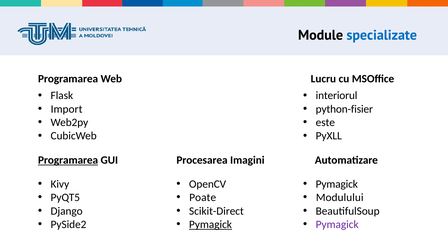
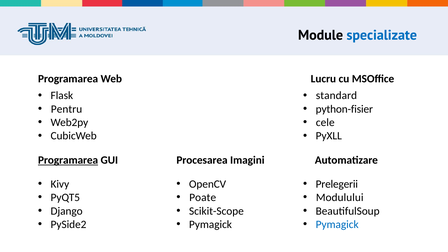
interiorul: interiorul -> standard (336, 96)
Import: Import -> Pentru (67, 109)
este: este -> cele (325, 122)
Pymagick: Pymagick -> Prelegerii (337, 184)
Scikit-Direct: Scikit-Direct -> Scikit-Scope (216, 211)
Pymagick underline: present -> none (210, 224)
Pymagick colour: purple -> blue (337, 224)
